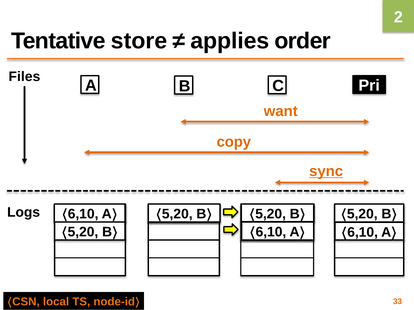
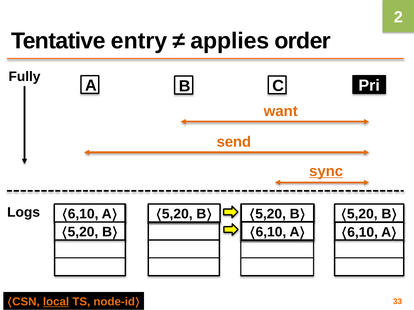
store: store -> entry (139, 41)
Files: Files -> Fully (25, 77)
copy: copy -> send (234, 142)
local underline: none -> present (56, 302)
